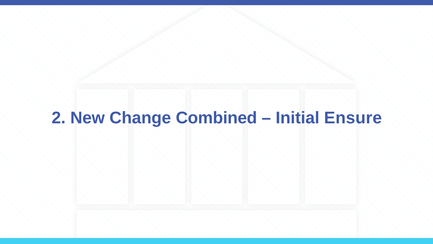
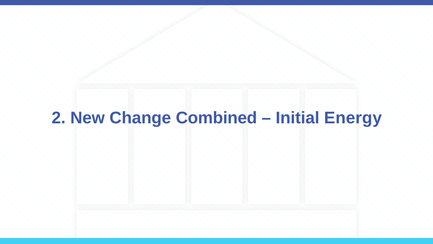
Ensure: Ensure -> Energy (353, 118)
